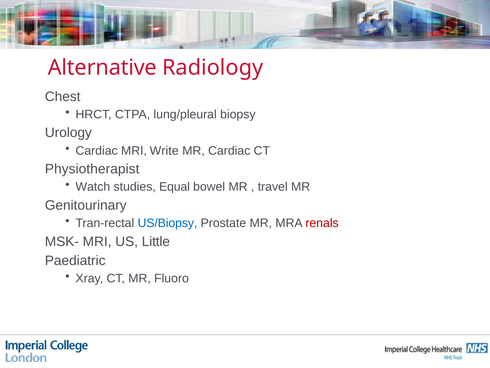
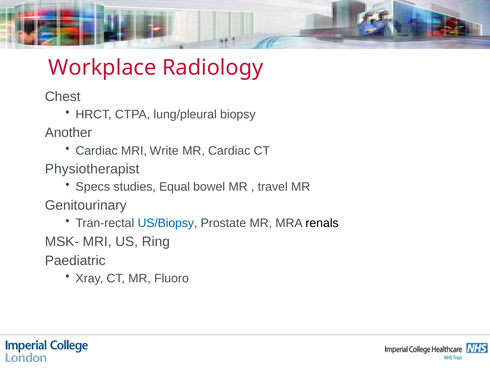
Alternative: Alternative -> Workplace (102, 67)
Urology: Urology -> Another (68, 133)
Watch: Watch -> Specs (93, 187)
renals colour: red -> black (322, 223)
Little: Little -> Ring (156, 241)
